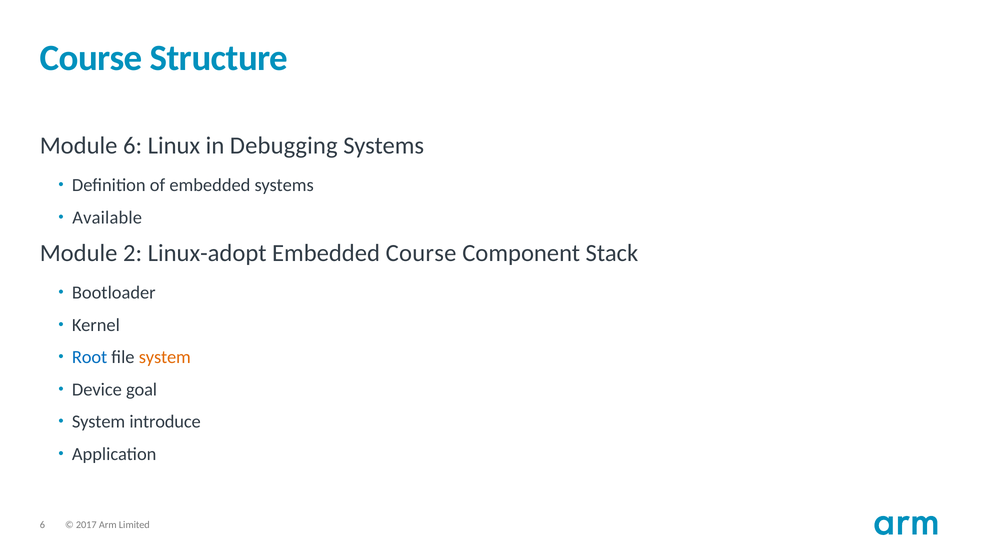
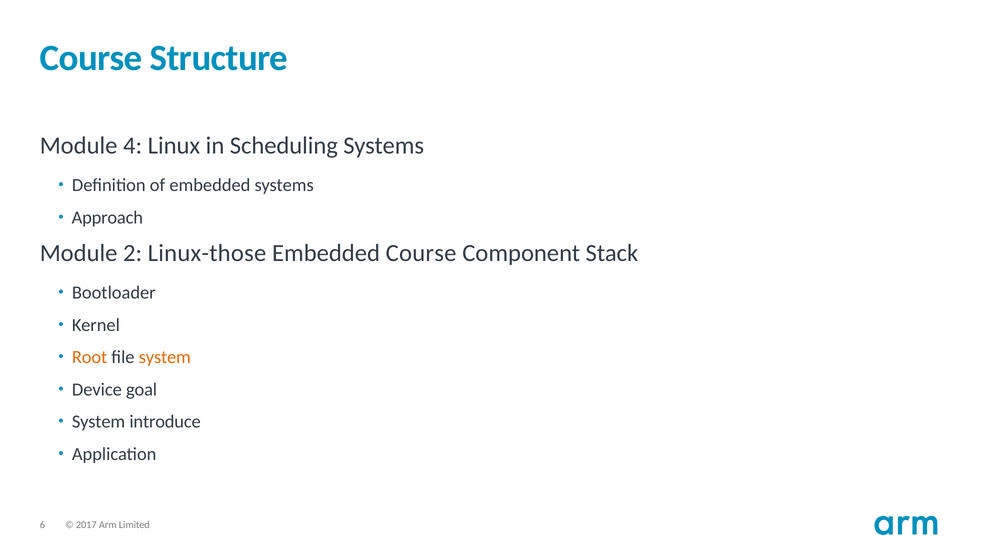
Module 6: 6 -> 4 (133, 146)
Debugging: Debugging -> Scheduling (284, 146)
Available: Available -> Approach (107, 218)
Linux-adopt: Linux-adopt -> Linux-those (207, 253)
Root colour: blue -> orange (90, 357)
